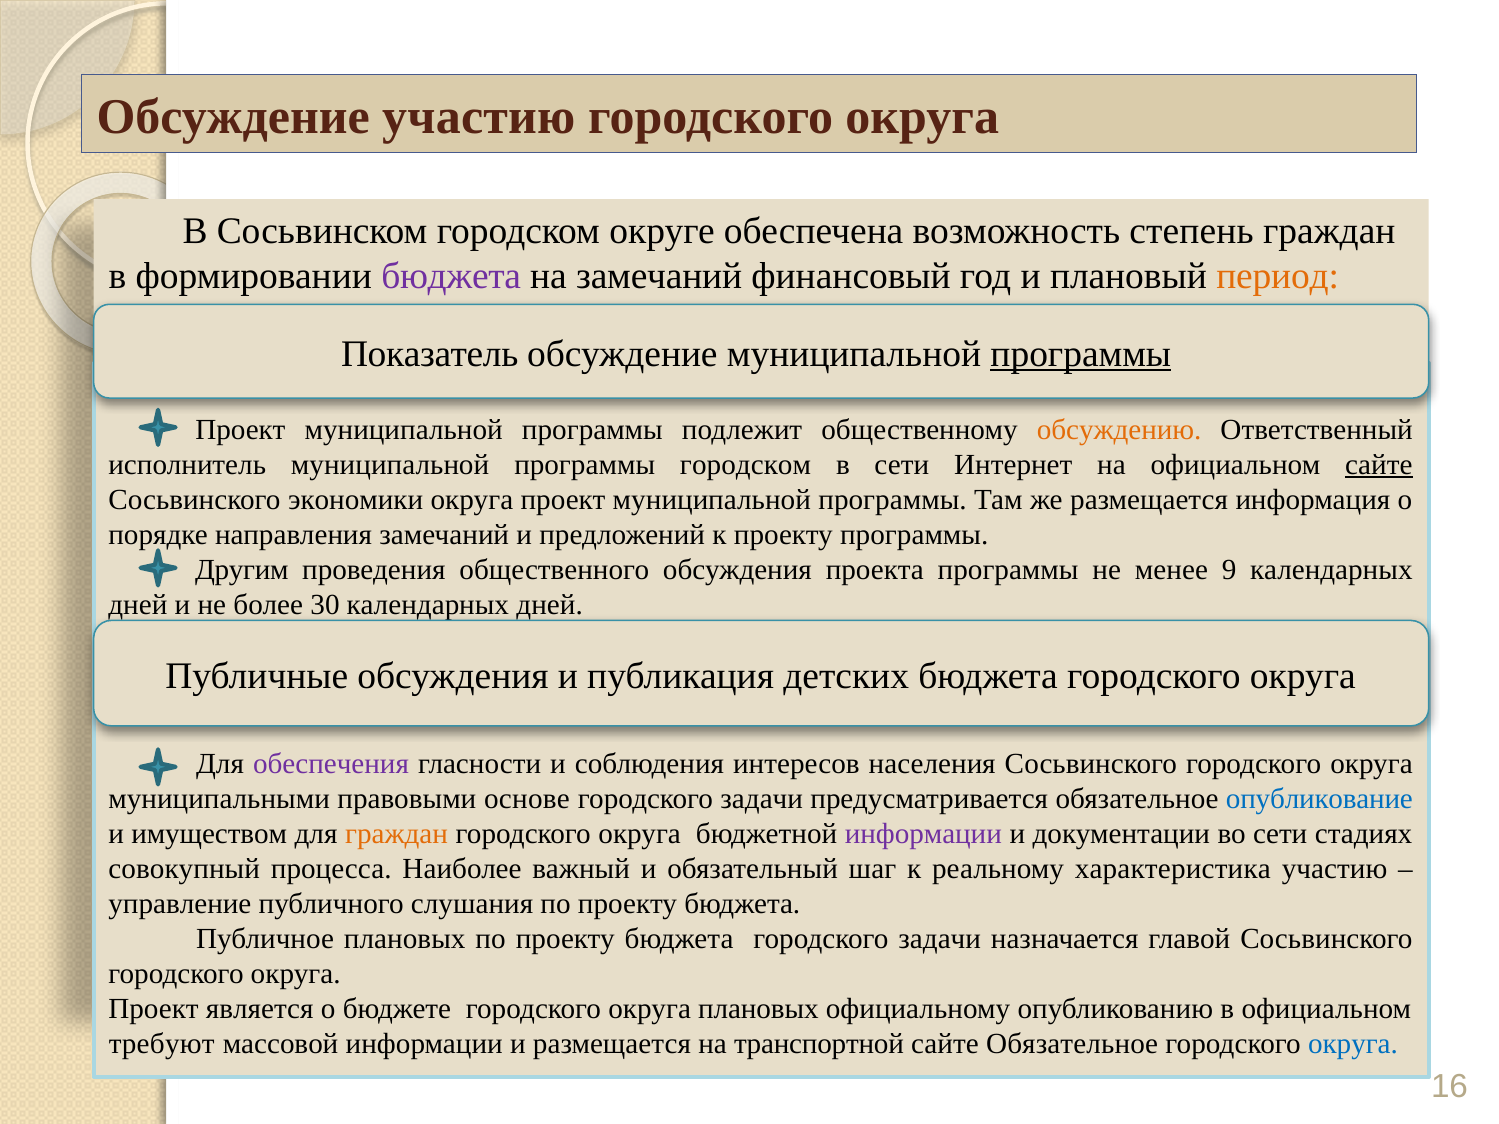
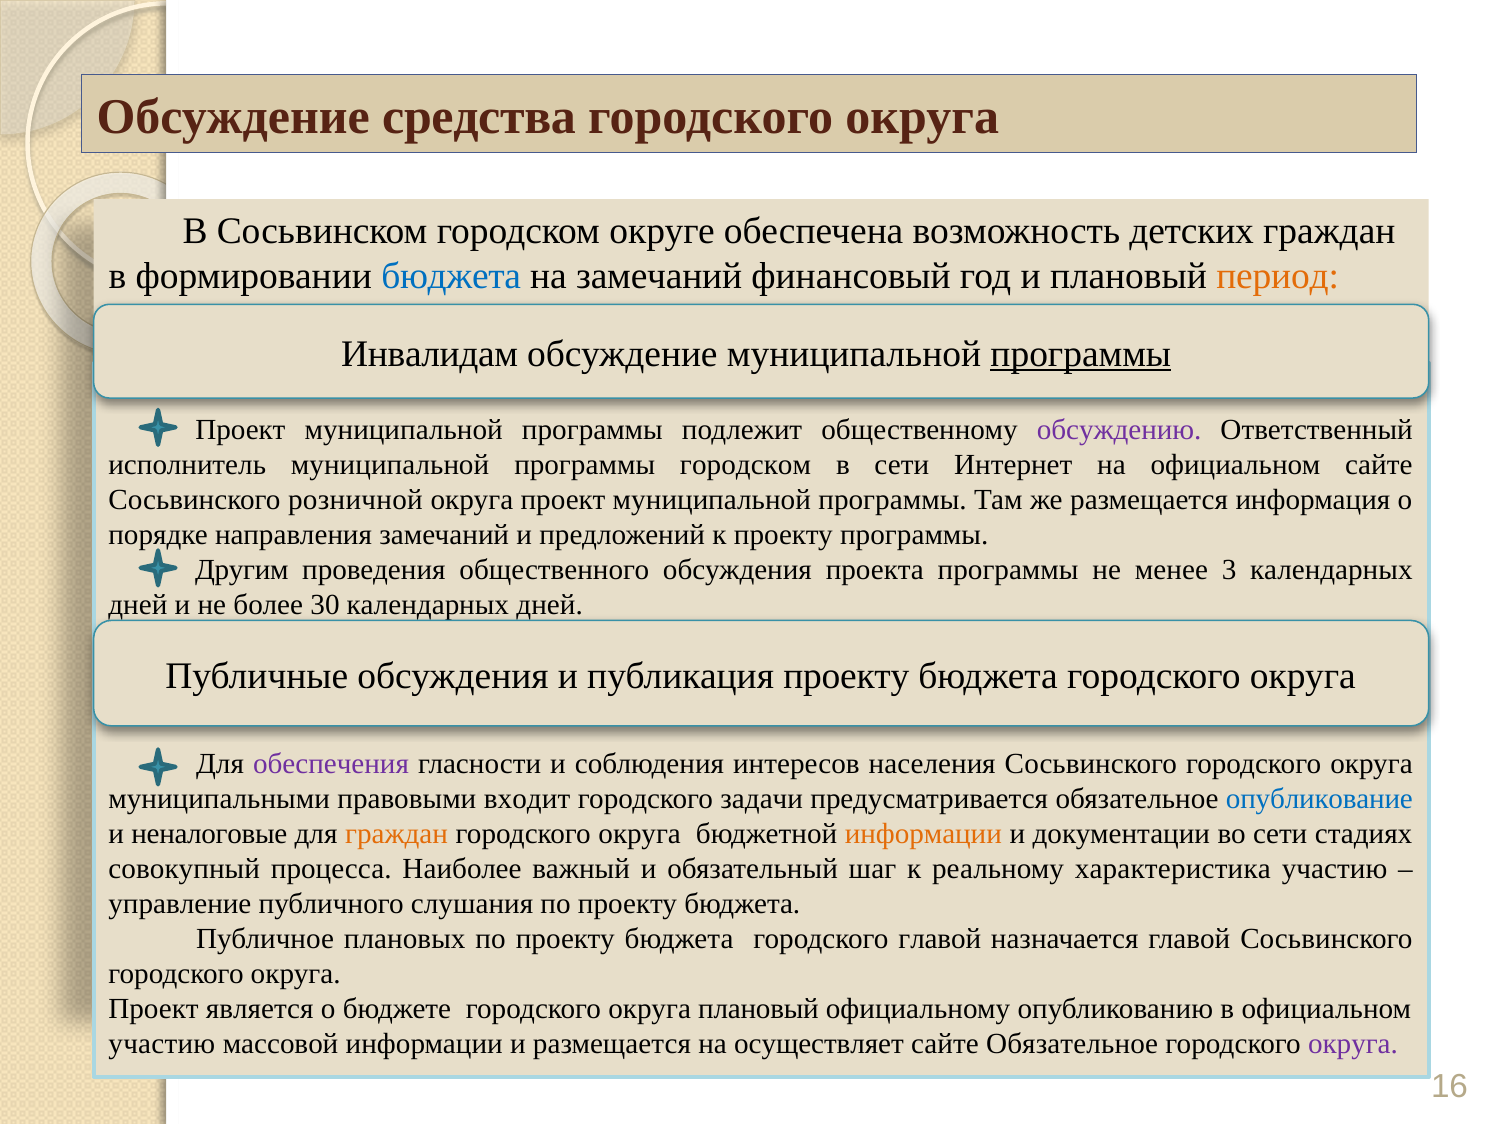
Обсуждение участию: участию -> средства (479, 117)
степень: степень -> детских (1192, 232)
бюджета colour: purple -> blue (451, 277)
Показатель: Показатель -> Инвалидам (430, 354)
обсуждению colour: orange -> purple (1119, 430)
сайте underline: present -> none (1379, 465)
экономики: экономики -> розничной (355, 500)
9: 9 -> 3 (1229, 570)
публикация детских: детских -> проекту (846, 676)
основе: основе -> входит (527, 799)
имуществом: имуществом -> неналоговые (209, 834)
информации colour: purple -> orange (923, 834)
бюджета городского задачи: задачи -> главой (940, 939)
округа плановых: плановых -> плановый (759, 1009)
требуют: требуют -> участию (162, 1044)
транспортной: транспортной -> осуществляет (819, 1044)
округа colour: blue -> purple (1353, 1044)
